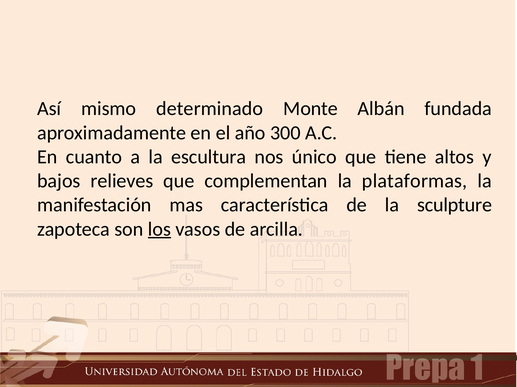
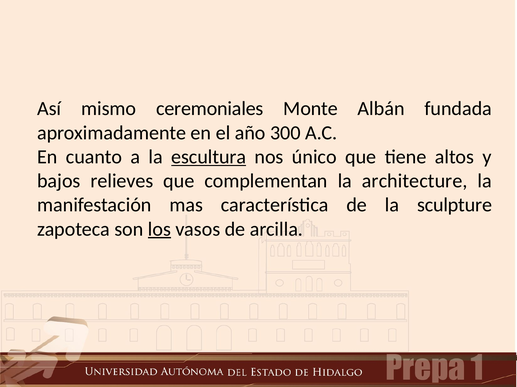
determinado: determinado -> ceremoniales (210, 109)
escultura underline: none -> present (209, 157)
plataformas: plataformas -> architecture (415, 181)
